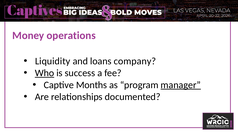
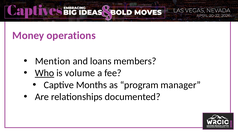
Liquidity: Liquidity -> Mention (53, 61)
company: company -> members (135, 61)
success: success -> volume (80, 73)
manager underline: present -> none (181, 85)
